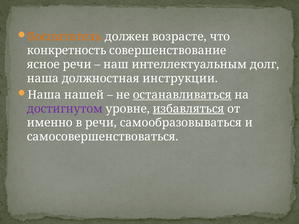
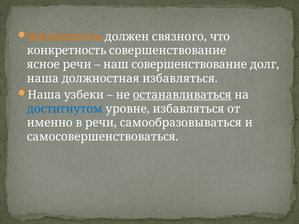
возрасте: возрасте -> связного (179, 37)
наш интеллектуальным: интеллектуальным -> совершенствование (189, 65)
должностная инструкции: инструкции -> избавляться (180, 79)
нашей: нашей -> узбеки (84, 95)
достигнутом colour: purple -> blue (65, 109)
избавляться underline: present -> none (189, 109)
